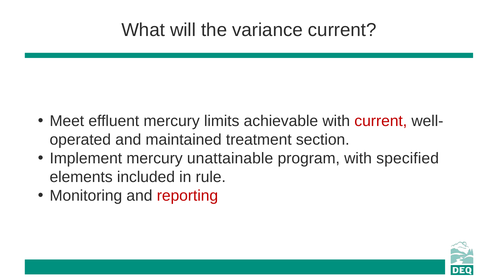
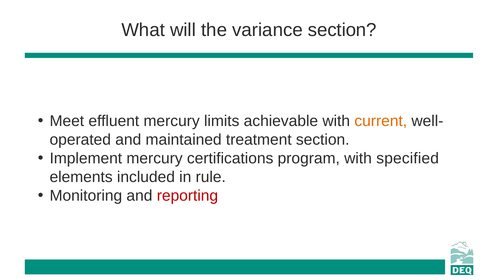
variance current: current -> section (342, 30)
current colour: red -> orange (381, 121)
unattainable: unattainable -> certifications (230, 159)
